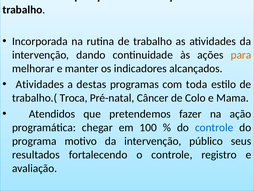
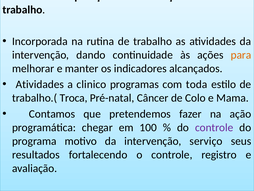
destas: destas -> clinico (91, 84)
Atendidos: Atendidos -> Contamos (52, 114)
controle colour: blue -> purple (214, 127)
intervenção público: público -> serviço (206, 141)
